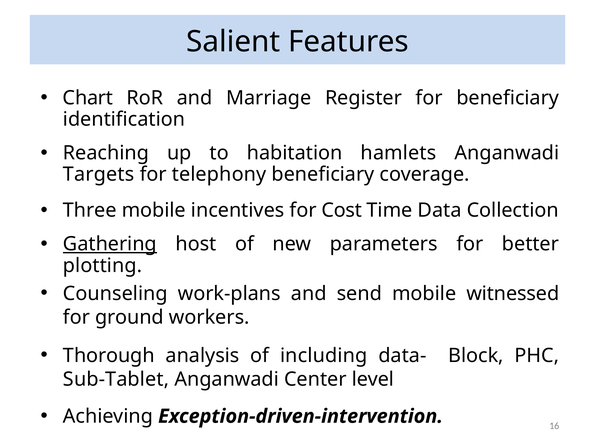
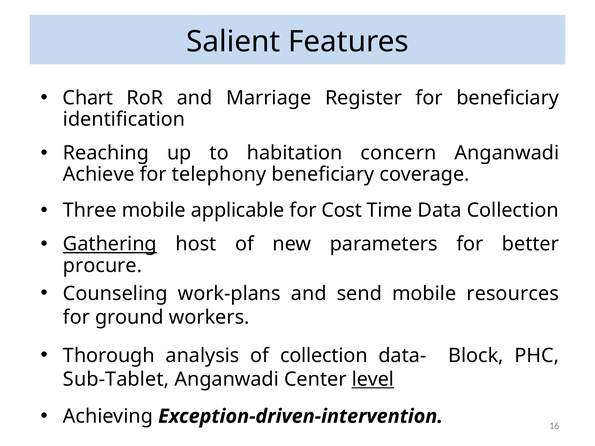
hamlets: hamlets -> concern (398, 153)
Targets: Targets -> Achieve (99, 174)
incentives: incentives -> applicable (238, 210)
plotting: plotting -> procure (103, 266)
witnessed: witnessed -> resources (513, 294)
of including: including -> collection (324, 356)
level underline: none -> present (373, 380)
